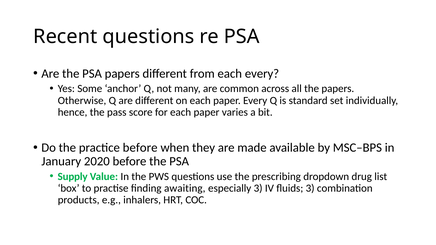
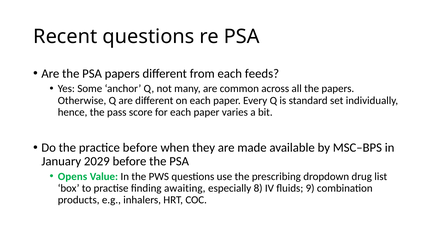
each every: every -> feeds (262, 74)
2020: 2020 -> 2029 (97, 162)
Supply: Supply -> Opens (73, 177)
especially 3: 3 -> 8 (258, 188)
fluids 3: 3 -> 9 (310, 188)
